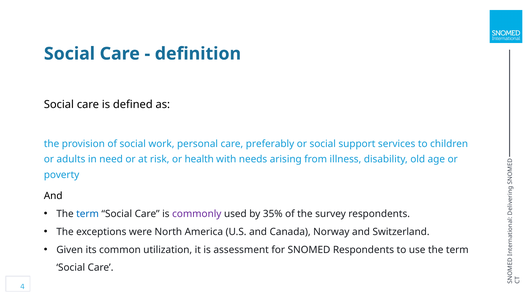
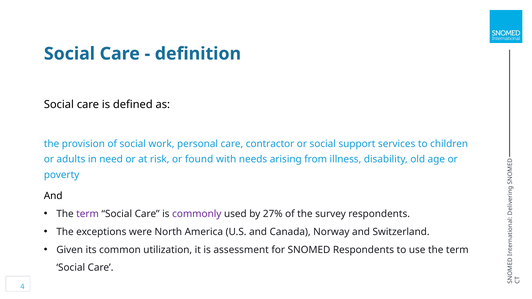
preferably: preferably -> contractor (270, 144)
health: health -> found (199, 159)
term colour: blue -> purple (88, 214)
35%: 35% -> 27% (273, 214)
